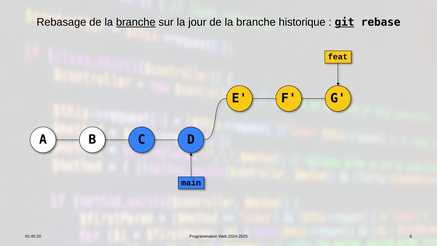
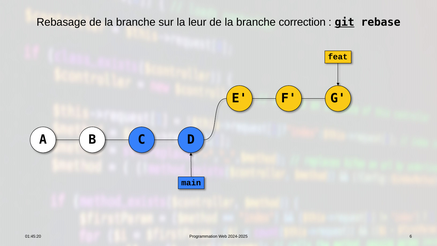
branche underline: present -> none (136, 22)
jour: jour -> leur (197, 22)
historique: historique -> correction (302, 22)
